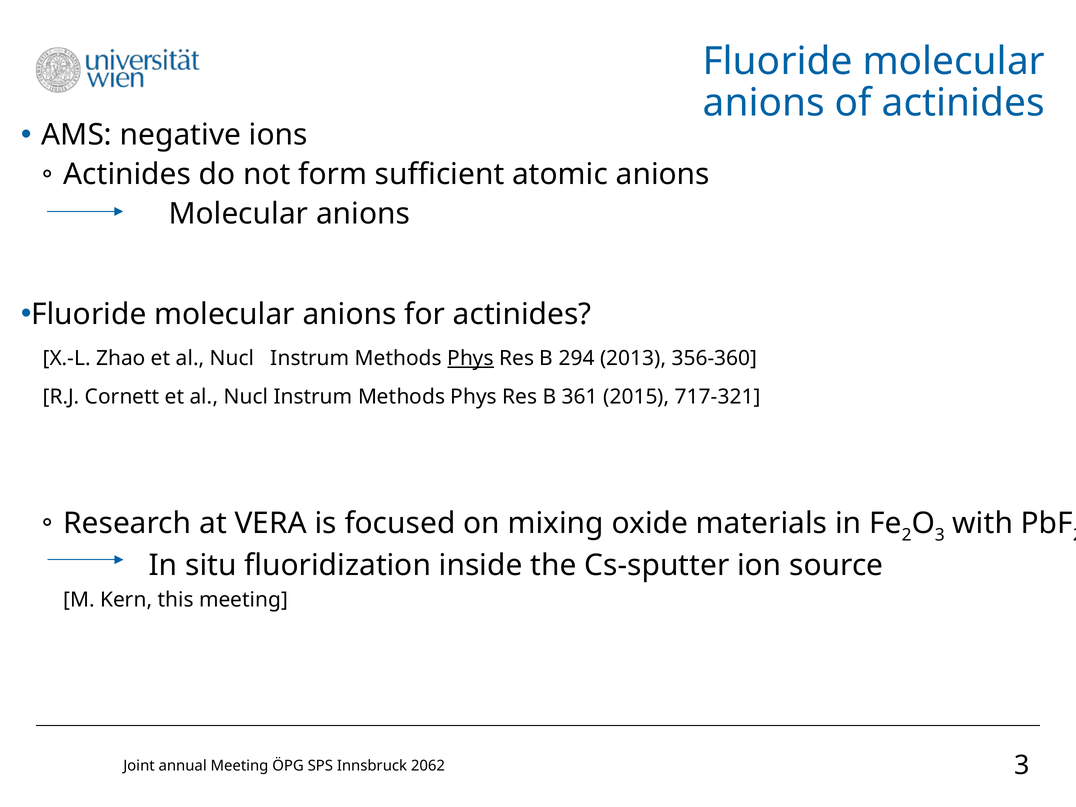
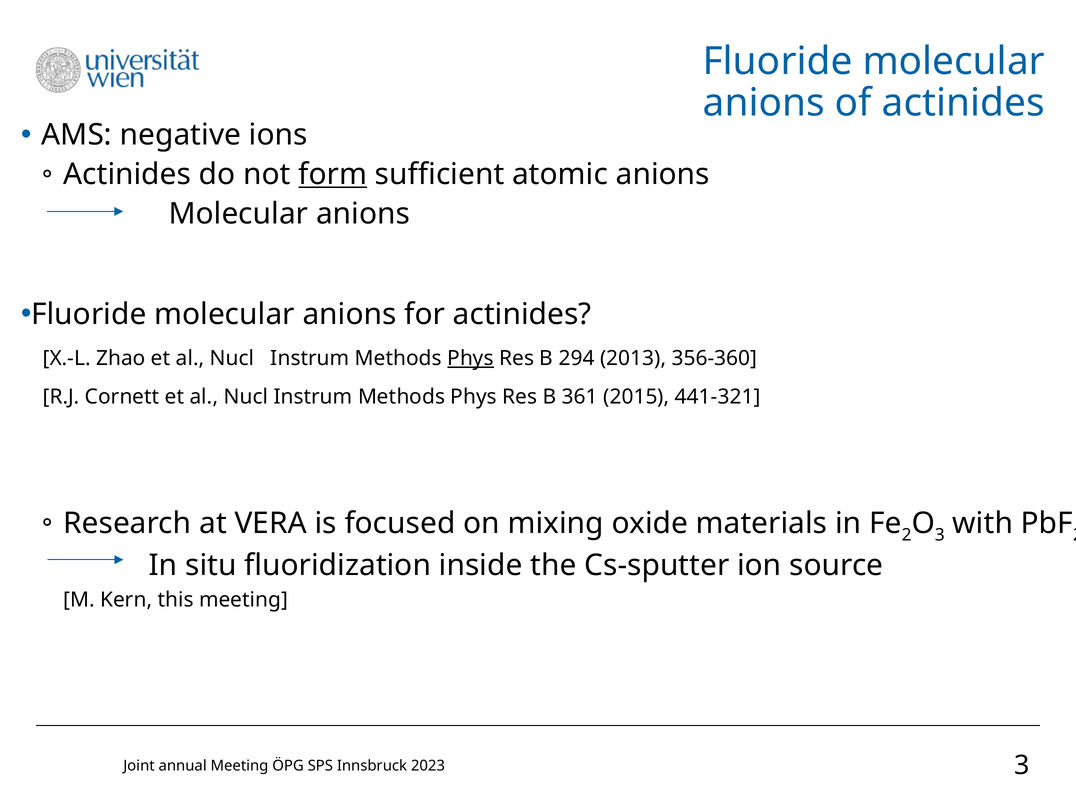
form underline: none -> present (333, 174)
717-321: 717-321 -> 441-321 (718, 397)
2062: 2062 -> 2023 (428, 766)
